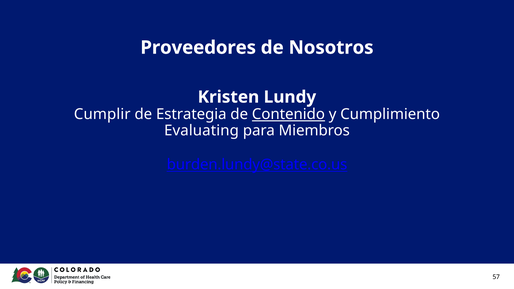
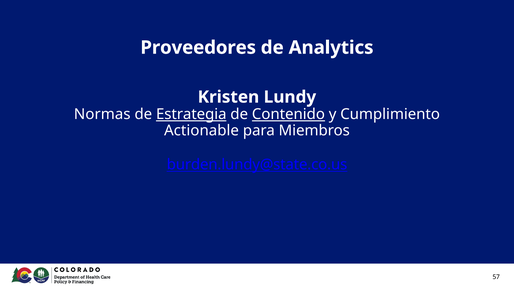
Nosotros: Nosotros -> Analytics (331, 48)
Cumplir: Cumplir -> Normas (102, 114)
Estrategia underline: none -> present (191, 114)
Evaluating: Evaluating -> Actionable (202, 131)
